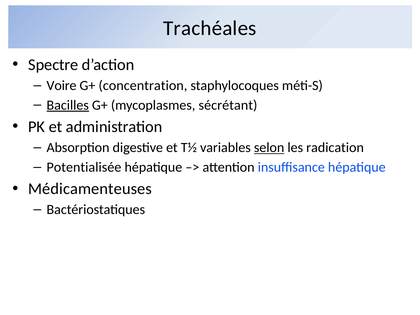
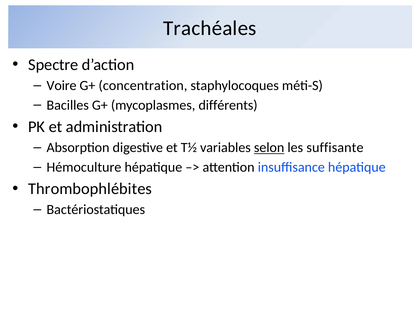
Bacilles underline: present -> none (68, 105)
sécrétant: sécrétant -> différents (228, 105)
radication: radication -> suffisante (335, 148)
Potentialisée: Potentialisée -> Hémoculture (84, 167)
Médicamenteuses: Médicamenteuses -> Thrombophlébites (90, 189)
